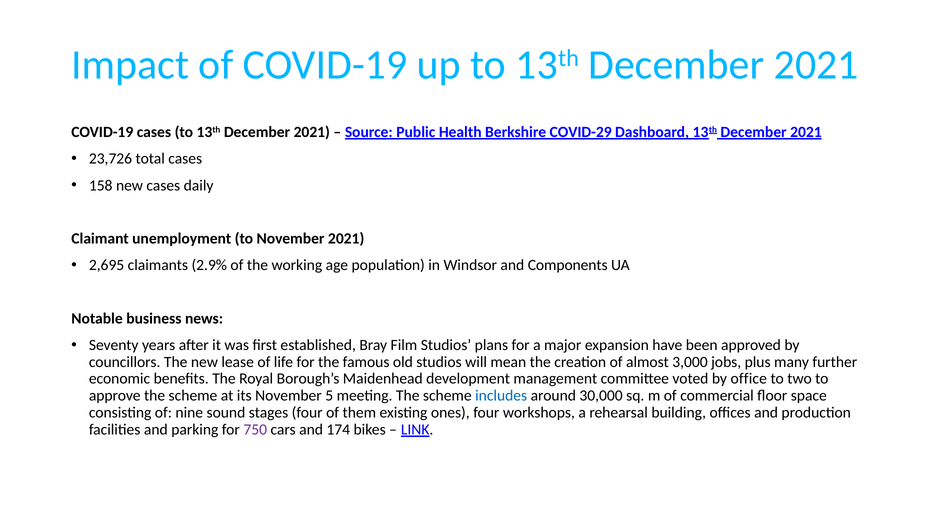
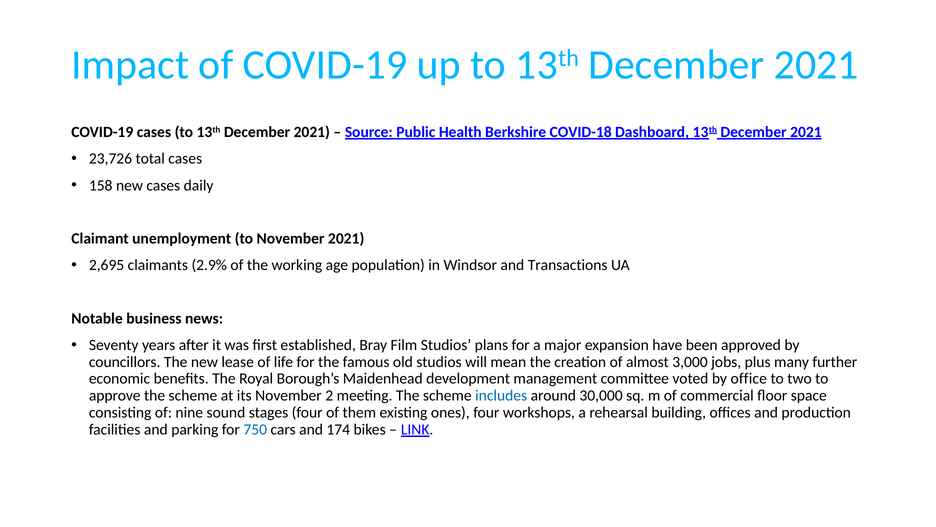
COVID-29: COVID-29 -> COVID-18 (581, 132)
Components: Components -> Transactions (568, 265)
5: 5 -> 2 (329, 395)
750 colour: purple -> blue (255, 429)
